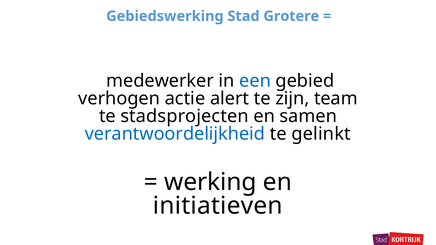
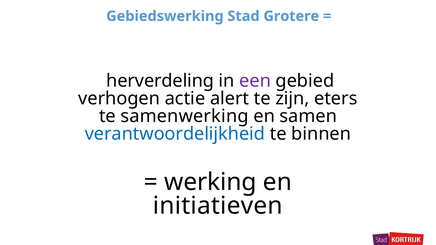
medewerker: medewerker -> herverdeling (160, 81)
een colour: blue -> purple (255, 81)
team: team -> eters (336, 99)
stadsprojecten: stadsprojecten -> samenwerking (185, 116)
gelinkt: gelinkt -> binnen (321, 134)
